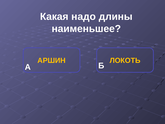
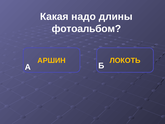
наименьшее: наименьшее -> фотоальбом (86, 29)
